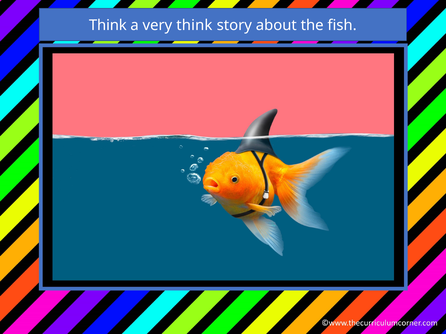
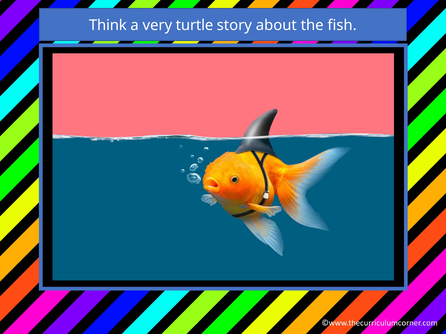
very think: think -> turtle (195, 25)
